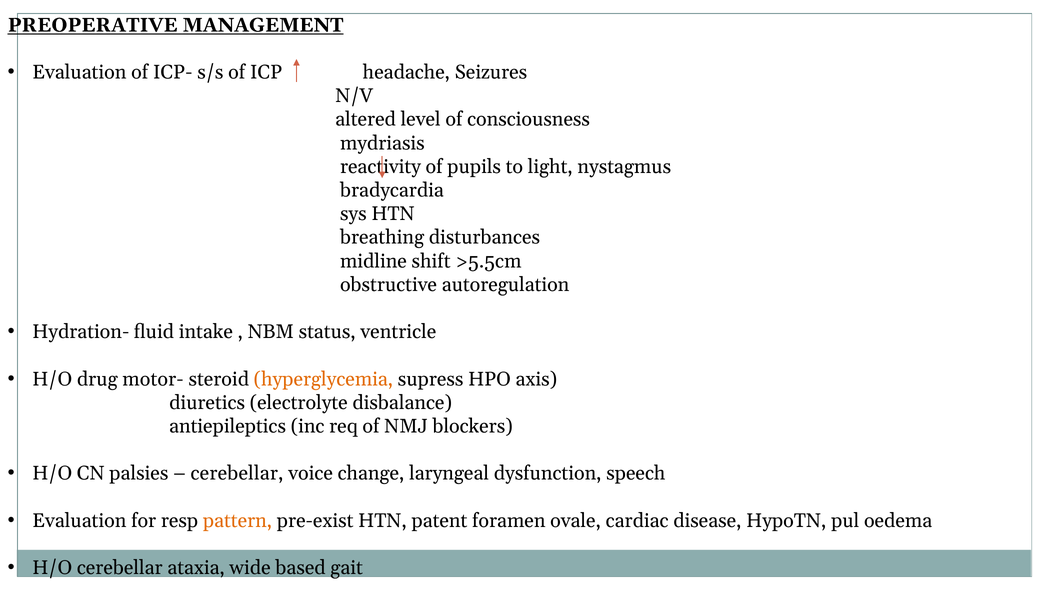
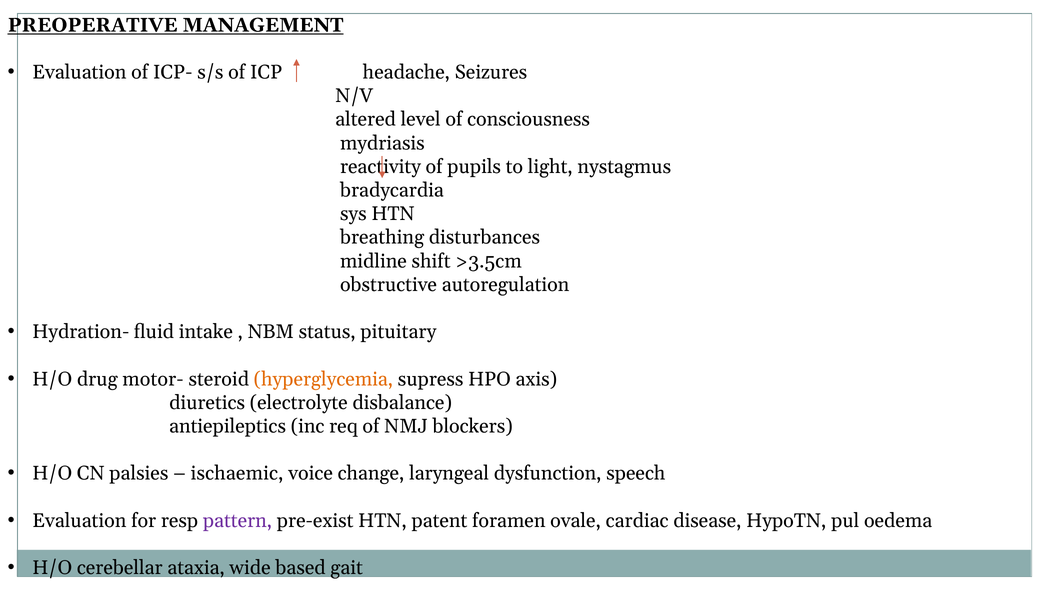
>5.5cm: >5.5cm -> >3.5cm (489, 261)
ventricle: ventricle -> pituitary (398, 332)
cerebellar: cerebellar -> ischaemic (237, 474)
pattern colour: orange -> purple (238, 521)
